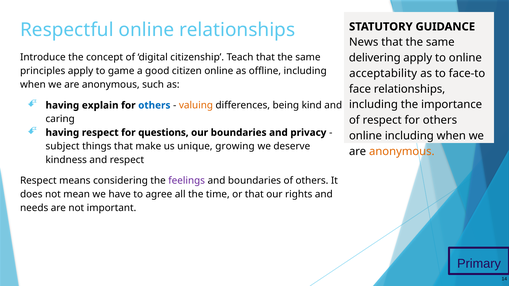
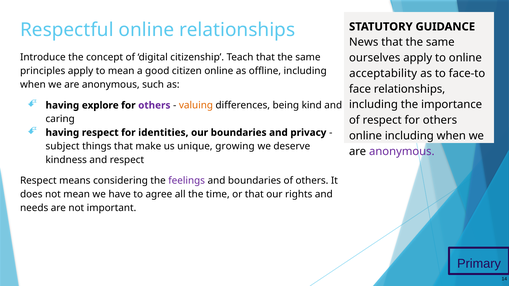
delivering: delivering -> ourselves (375, 58)
to game: game -> mean (121, 71)
explain: explain -> explore (100, 105)
others colour: blue -> purple (154, 105)
questions: questions -> identities (163, 133)
anonymous colour: orange -> purple (402, 151)
